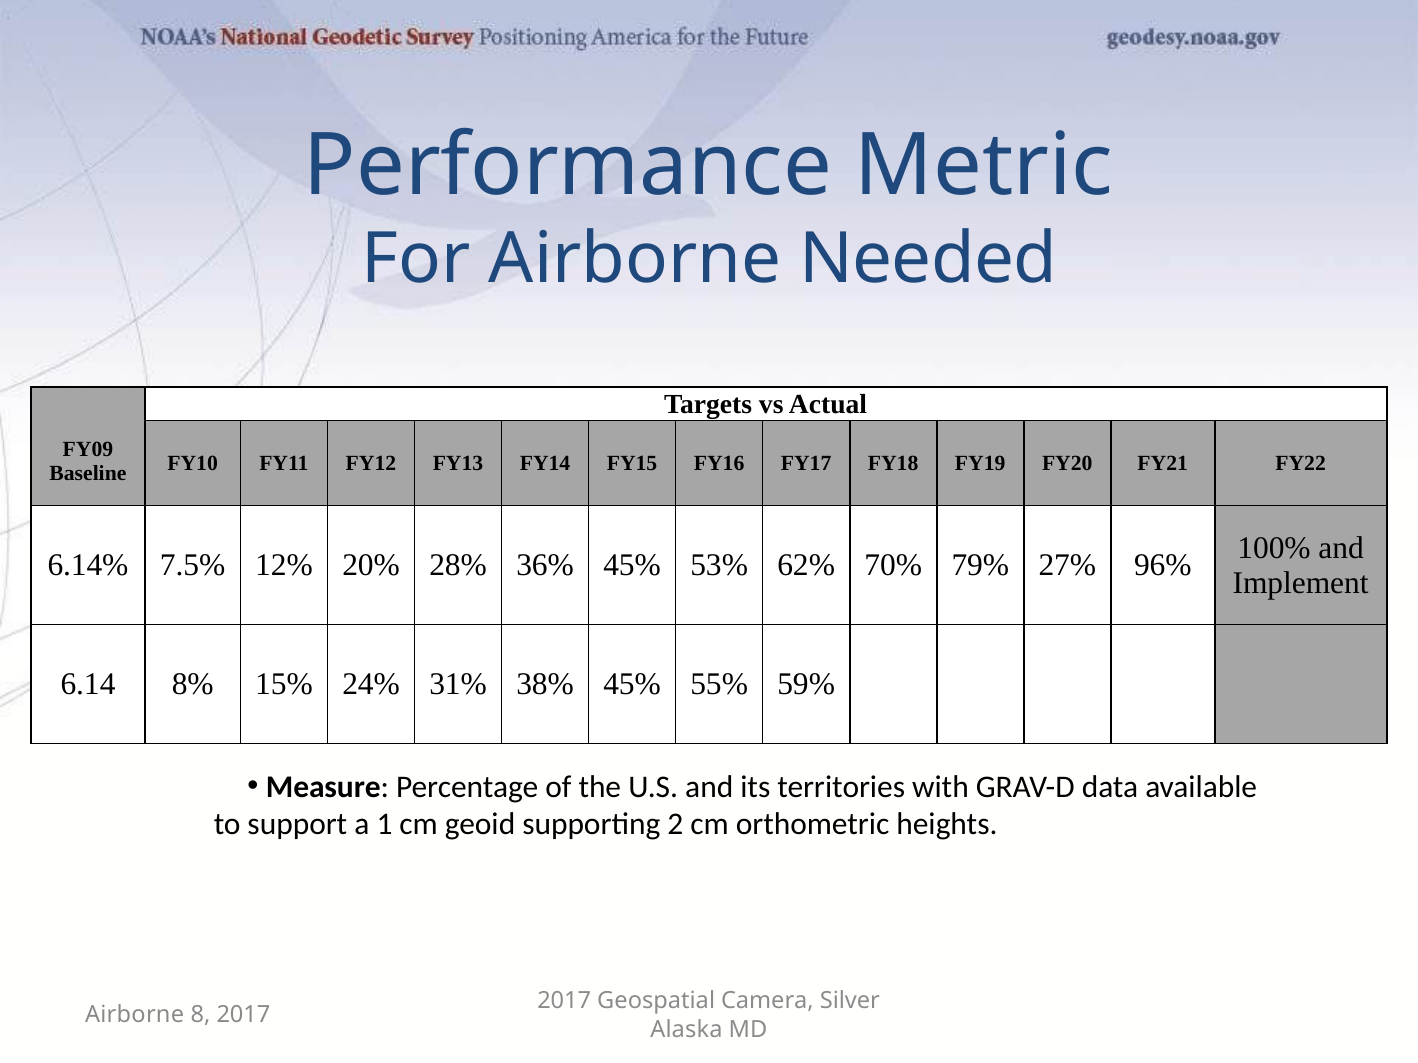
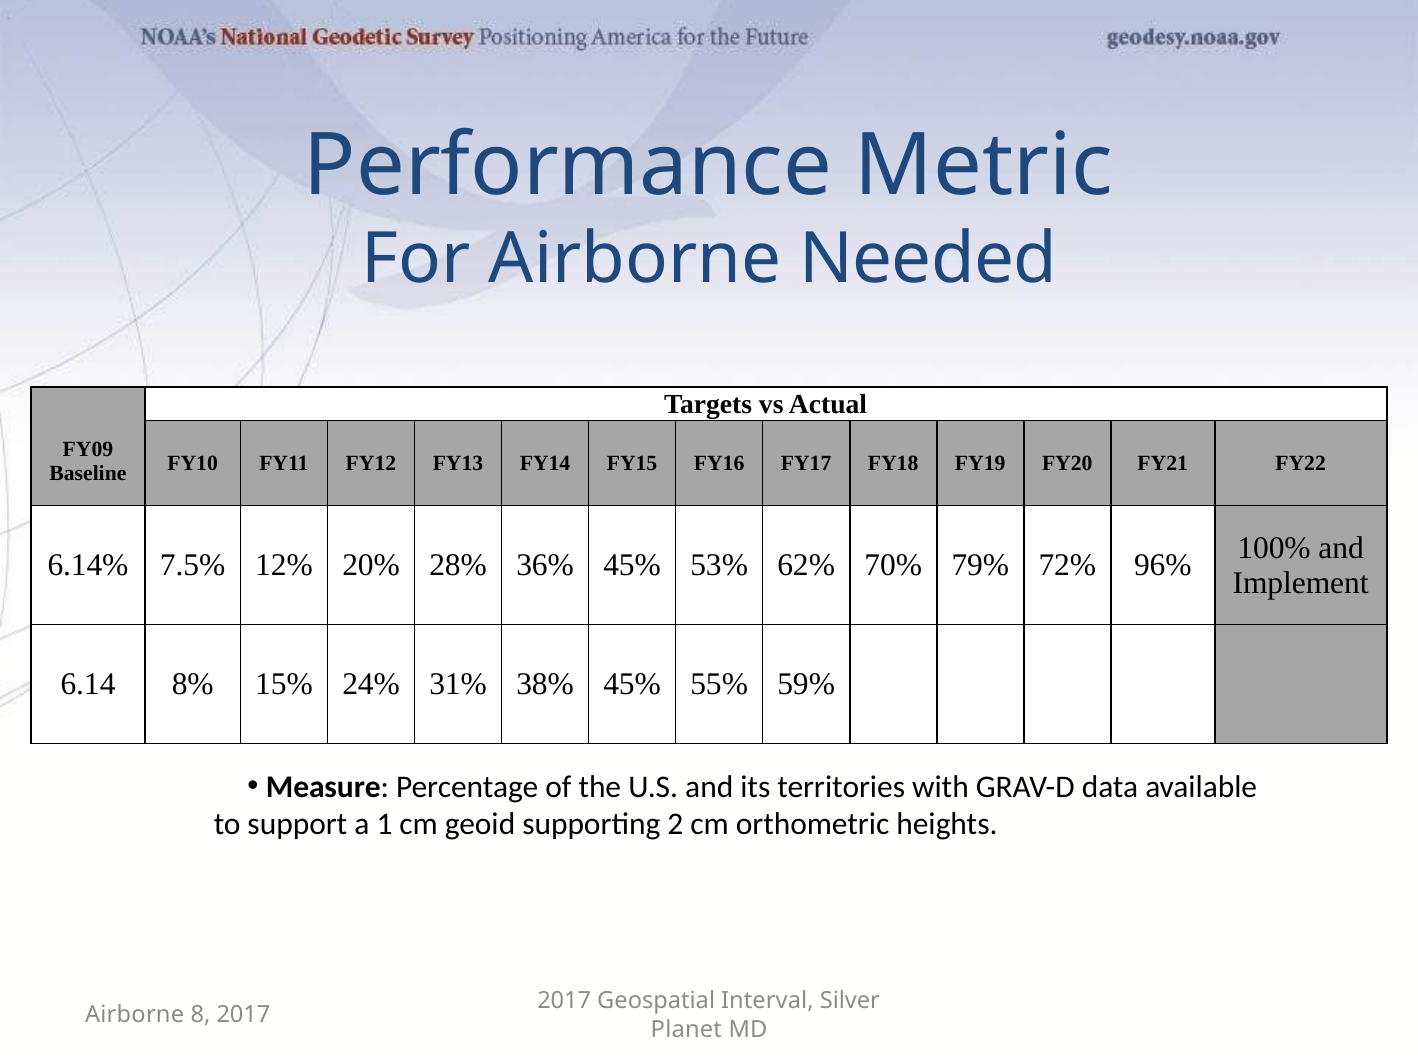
27%: 27% -> 72% (1067, 566)
Camera: Camera -> Interval (767, 1001)
Alaska: Alaska -> Planet (686, 1030)
